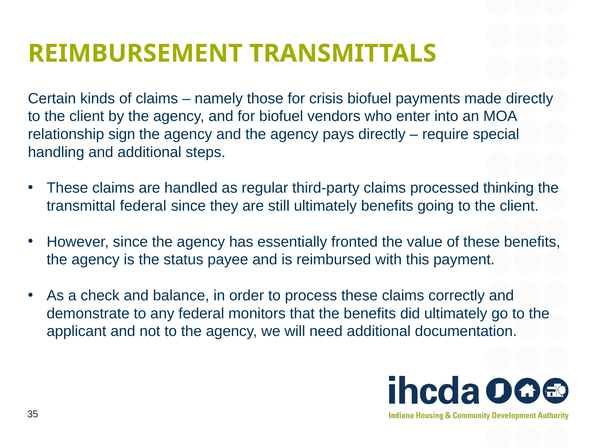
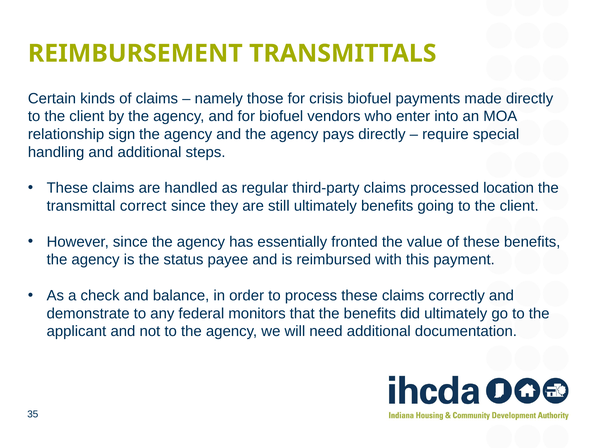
thinking: thinking -> location (509, 188)
transmittal federal: federal -> correct (143, 206)
